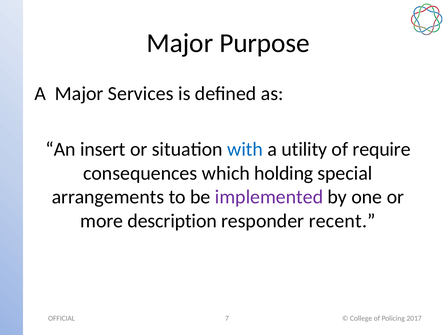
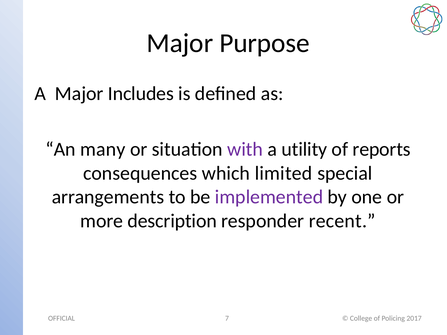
Services: Services -> Includes (141, 94)
insert: insert -> many (103, 149)
with colour: blue -> purple (245, 149)
require: require -> reports (382, 149)
holding: holding -> limited (284, 173)
